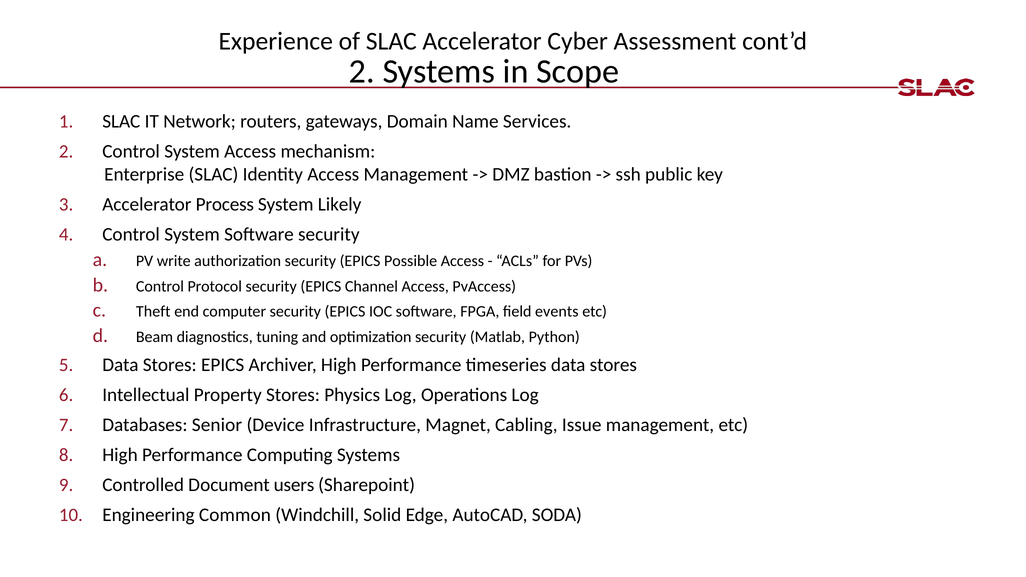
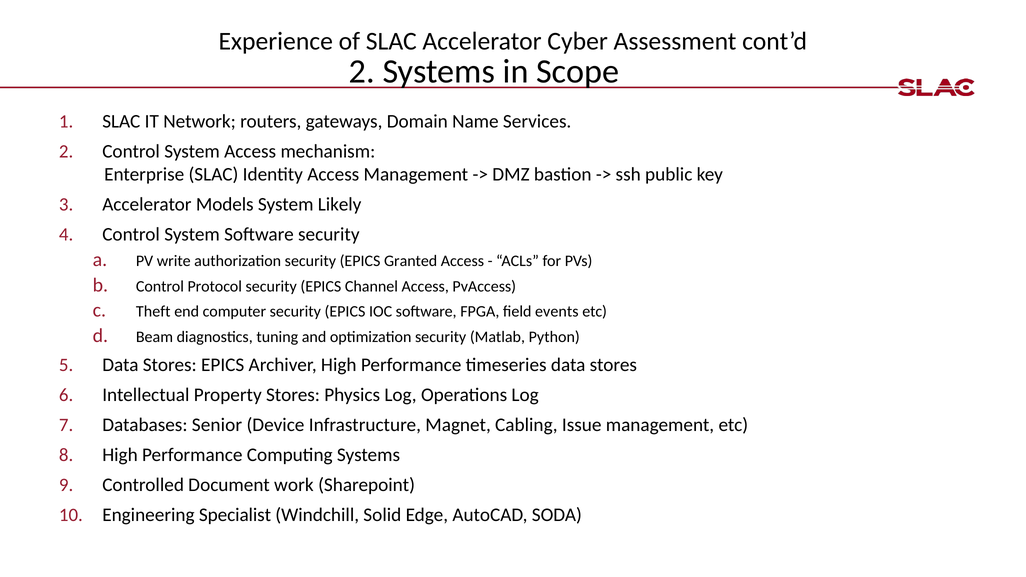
Process: Process -> Models (225, 204)
Possible: Possible -> Granted (411, 261)
users: users -> work (294, 485)
Common: Common -> Specialist (235, 515)
